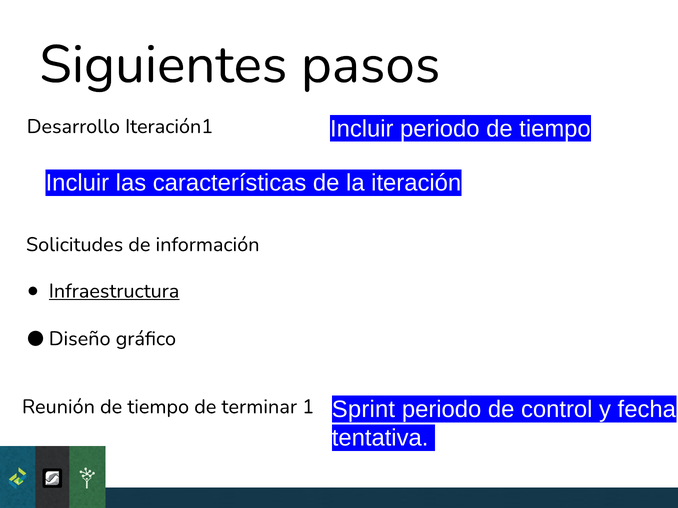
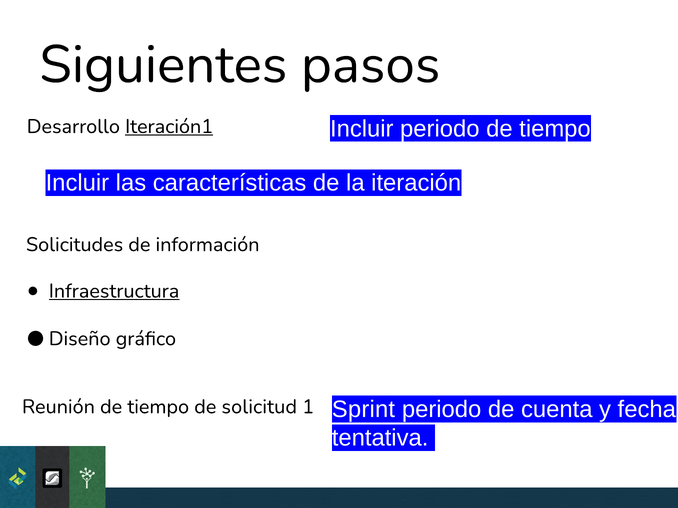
Iteración1 underline: none -> present (169, 127)
control: control -> cuenta (557, 410)
terminar: terminar -> solicitud (259, 407)
